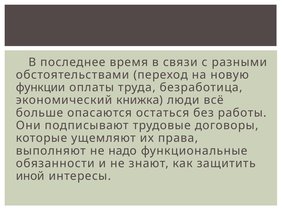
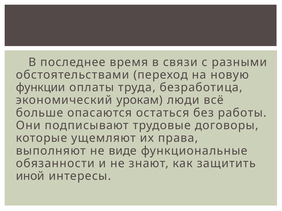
книжка: книжка -> урокам (140, 100)
надо: надо -> виде (123, 151)
